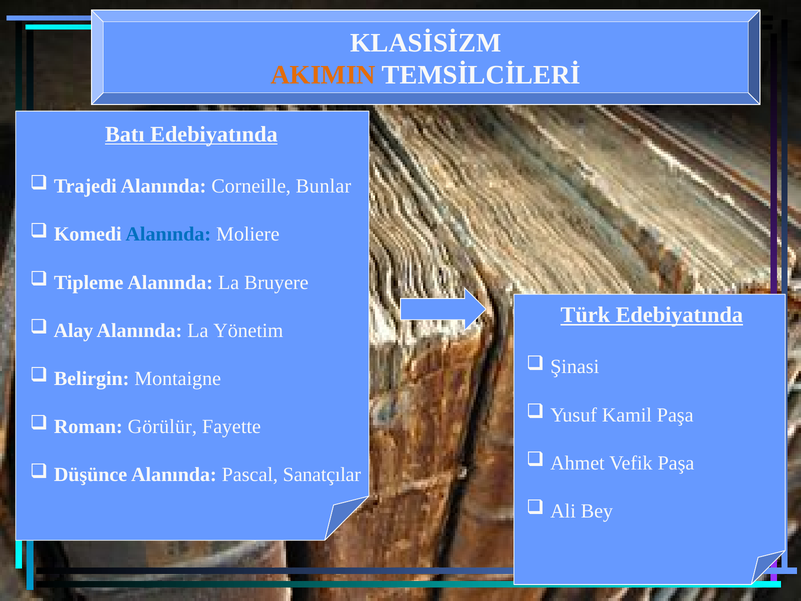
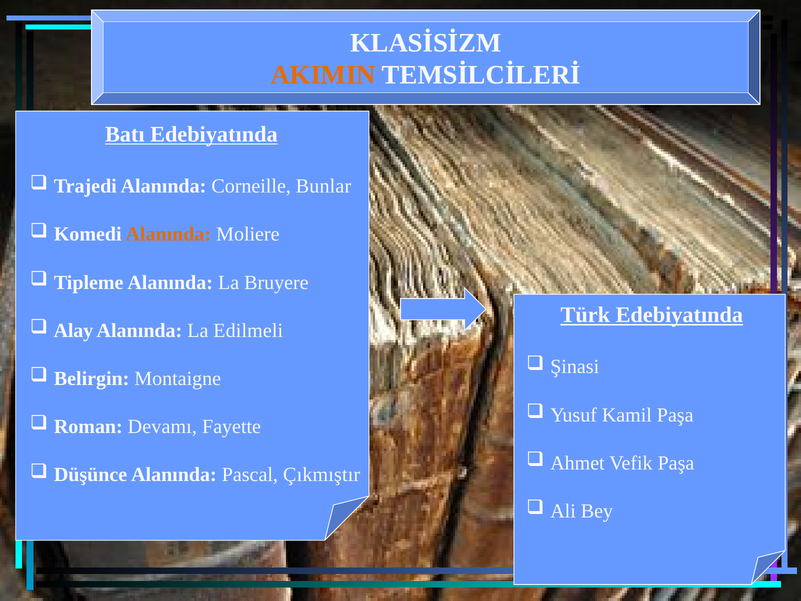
Alanında colour: blue -> orange (168, 234)
Yönetim: Yönetim -> Edilmeli (248, 330)
Görülür: Görülür -> Devamı (162, 426)
Sanatçılar: Sanatçılar -> Çıkmıştır (322, 475)
